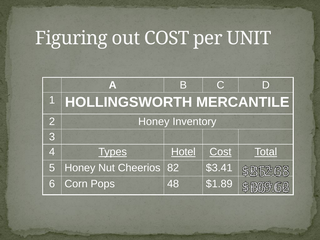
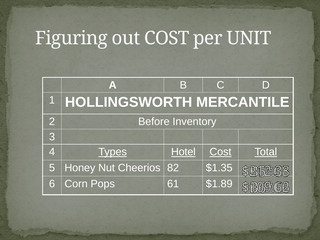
2 Honey: Honey -> Before (154, 122)
$3.41: $3.41 -> $1.35 (219, 168)
48: 48 -> 61 (173, 184)
